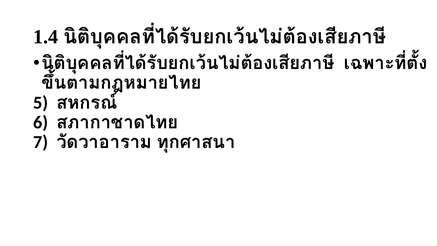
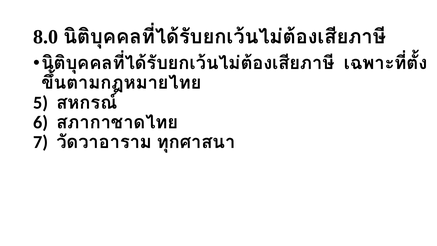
1.4: 1.4 -> 8.0 (46, 37)
